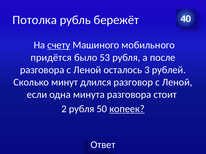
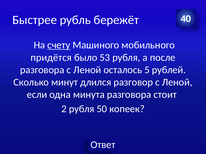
Потолка: Потолка -> Быстрее (35, 20)
3: 3 -> 5 (147, 70)
копеек underline: present -> none (127, 109)
